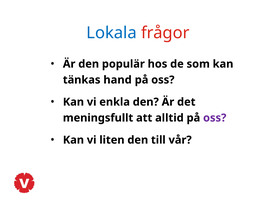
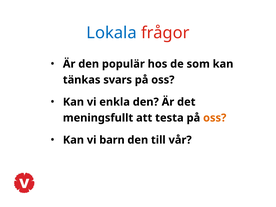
hand: hand -> svars (118, 80)
alltid: alltid -> testa (169, 118)
oss colour: purple -> orange (215, 118)
liten: liten -> barn (112, 140)
